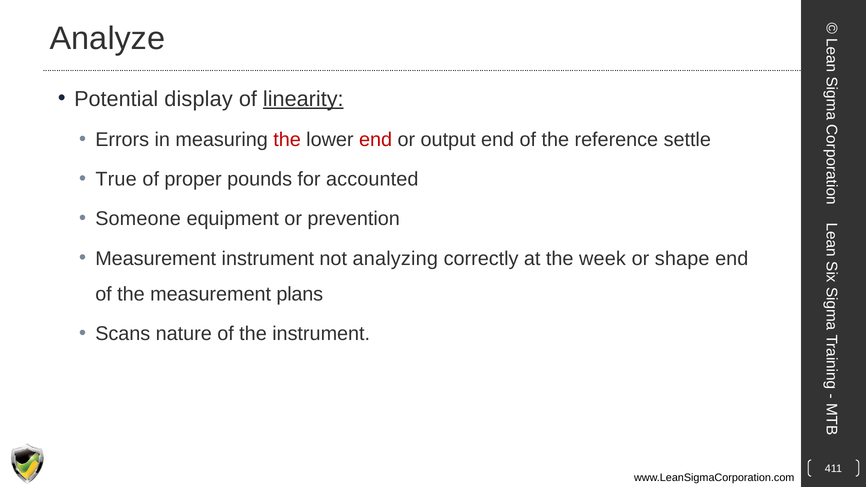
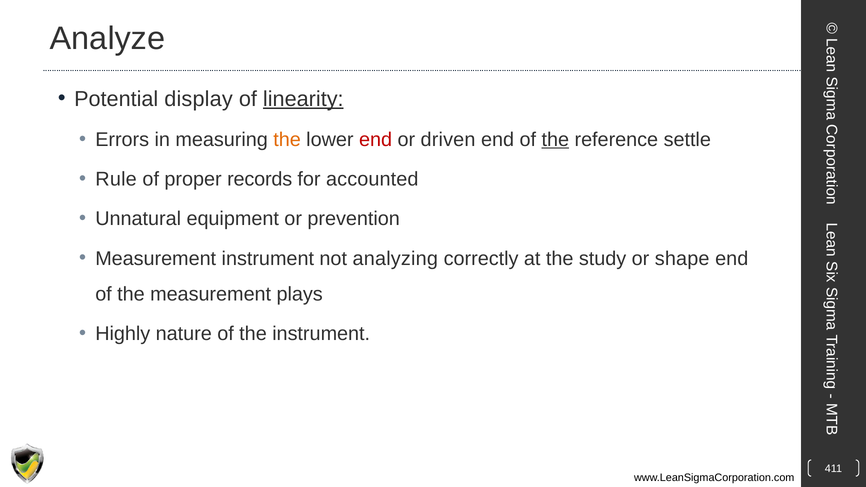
the colour: red -> orange (287, 140)
output: output -> driven (448, 140)
the underline: none -> present (555, 140)
True: True -> Rule (116, 179)
pounds: pounds -> records (260, 179)
Someone: Someone -> Unnatural (138, 219)
week: week -> study (603, 259)
plans: plans -> plays (300, 294)
Scans: Scans -> Highly (123, 334)
